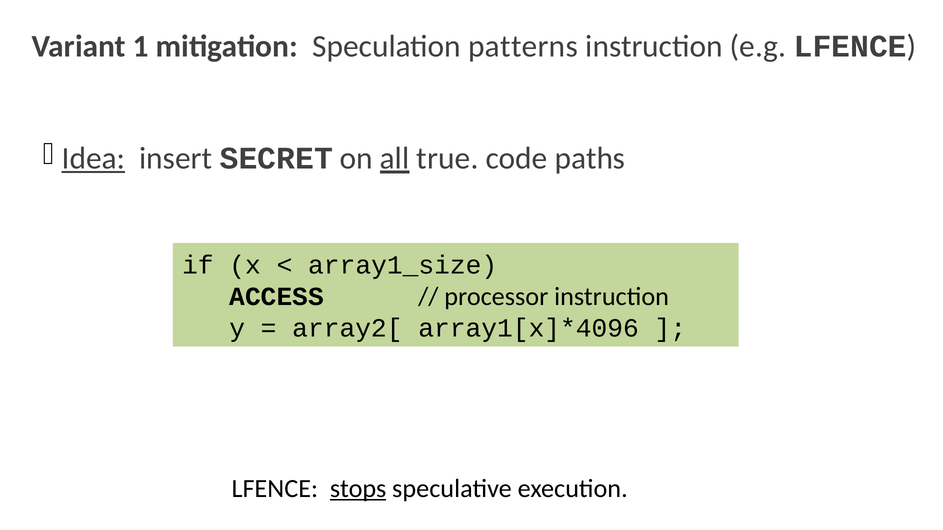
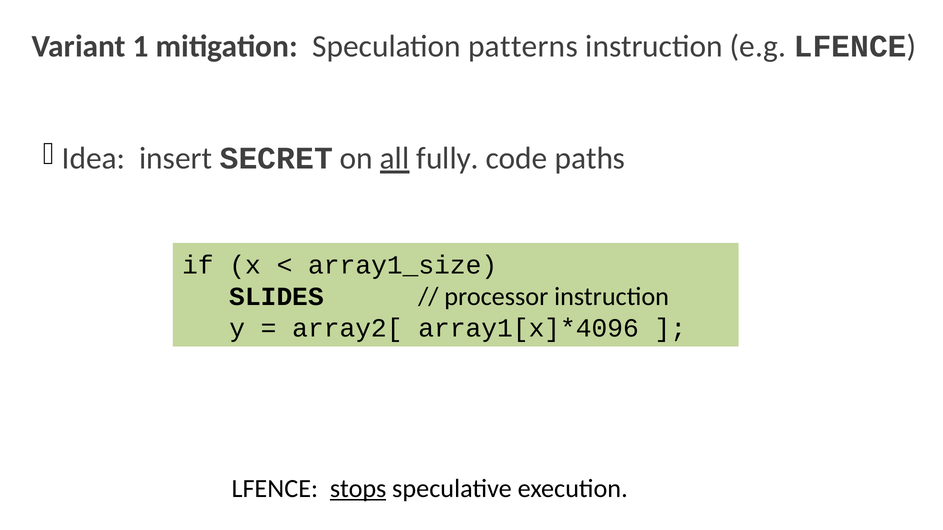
Idea underline: present -> none (93, 159)
true: true -> fully (448, 159)
ACCESS: ACCESS -> SLIDES (277, 297)
